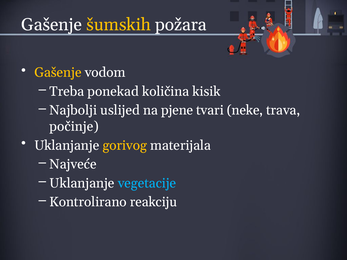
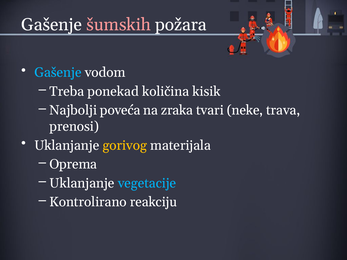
šumskih colour: yellow -> pink (119, 25)
Gašenje colour: yellow -> light blue (58, 73)
uslijed: uslijed -> poveća (120, 110)
pjene: pjene -> zraka (177, 110)
počinje: počinje -> prenosi (74, 127)
Najveće: Najveće -> Oprema (73, 164)
